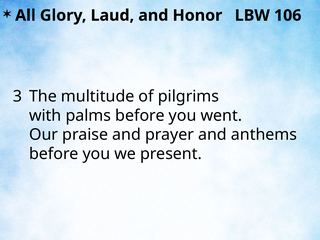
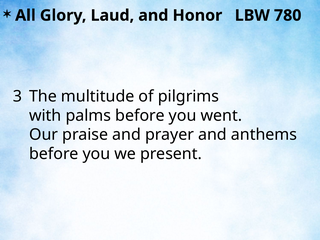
106: 106 -> 780 (288, 15)
